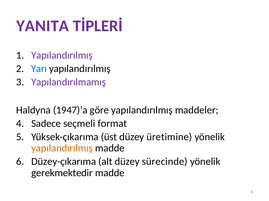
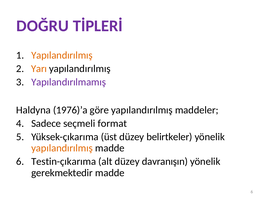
YANITA: YANITA -> DOĞRU (43, 26)
Yapılandırılmış colour: purple -> orange (62, 55)
Yarı colour: blue -> orange (39, 69)
1947)’a: 1947)’a -> 1976)’a (70, 110)
üretimine: üretimine -> belirtkeler (169, 137)
Düzey-çıkarıma: Düzey-çıkarıma -> Testin-çıkarıma (64, 162)
sürecinde: sürecinde -> davranışın (165, 162)
